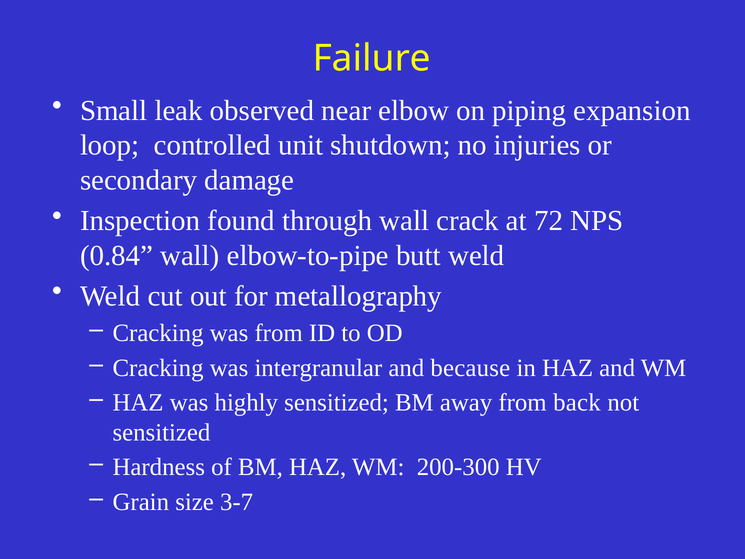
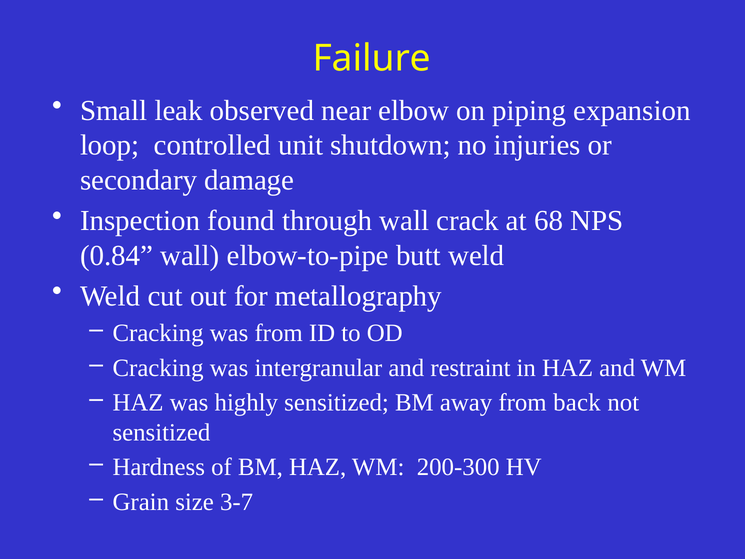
72: 72 -> 68 (549, 221)
because: because -> restraint (470, 368)
